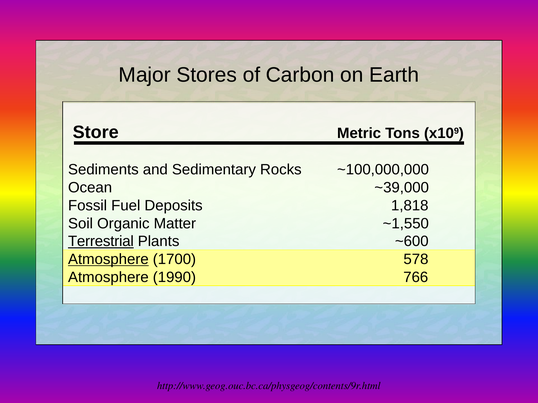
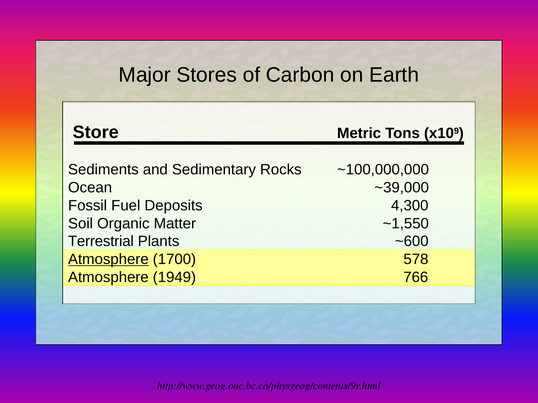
1,818: 1,818 -> 4,300 (410, 206)
Terrestrial underline: present -> none (101, 242)
1990: 1990 -> 1949 (174, 278)
